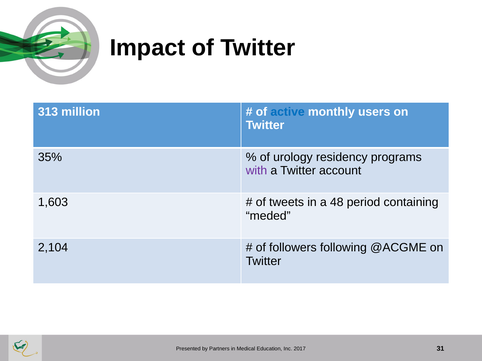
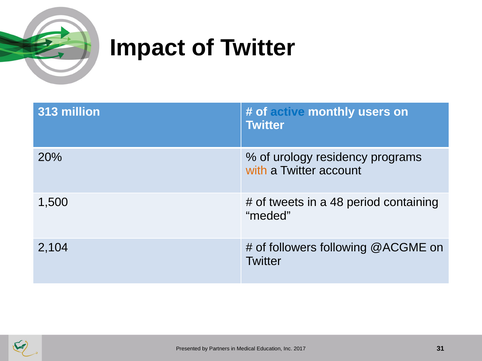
35%: 35% -> 20% (50, 157)
with colour: purple -> orange (256, 171)
1,603: 1,603 -> 1,500 (53, 203)
